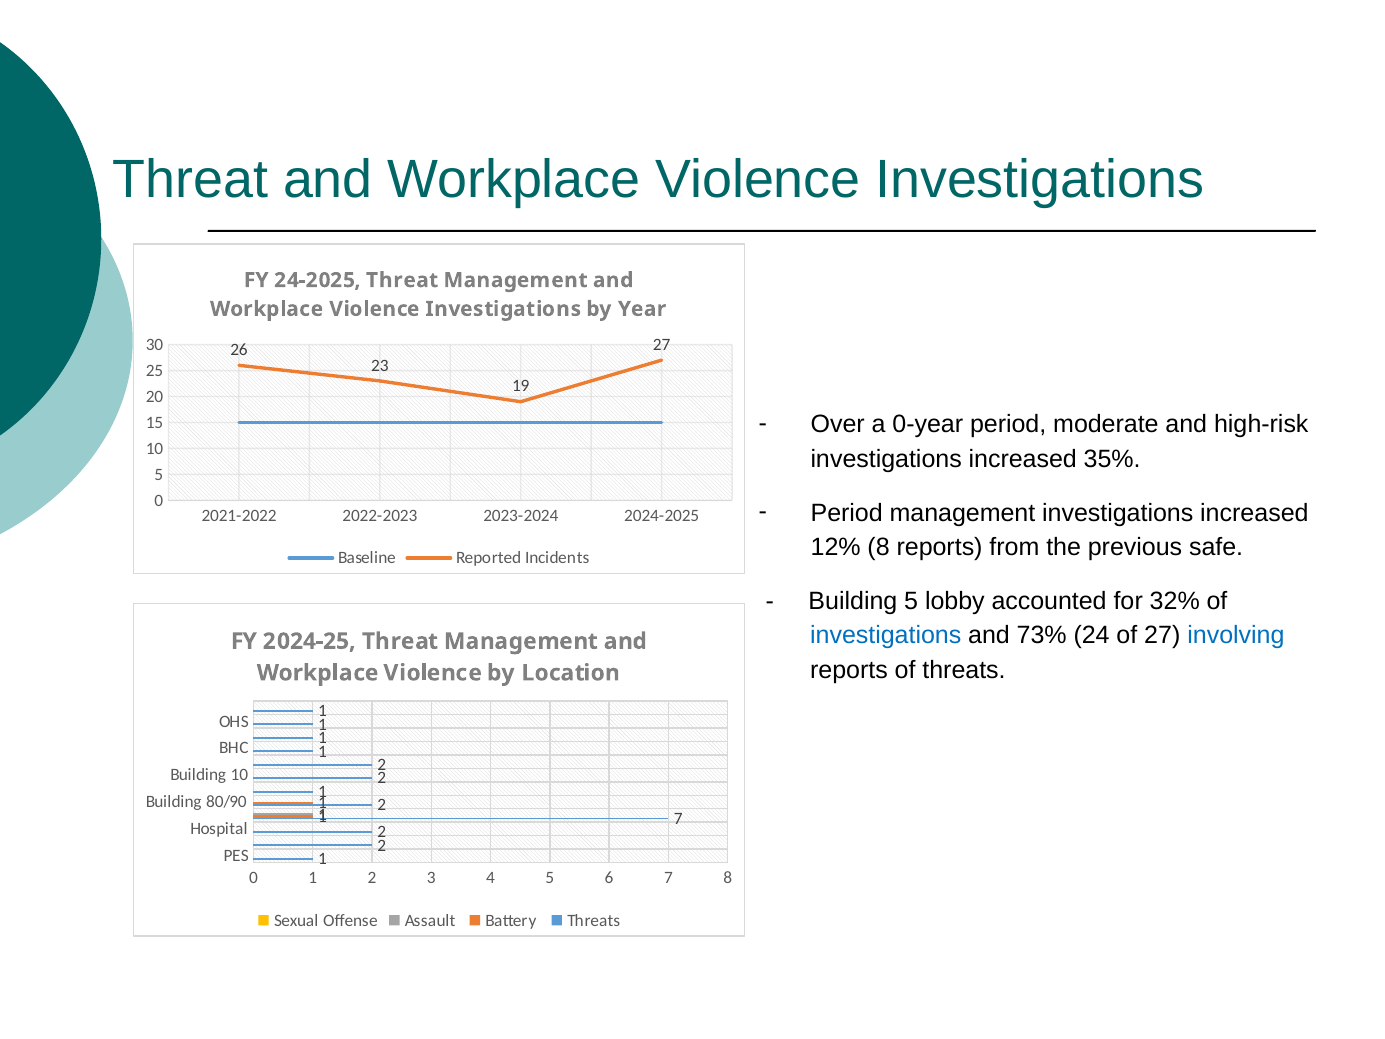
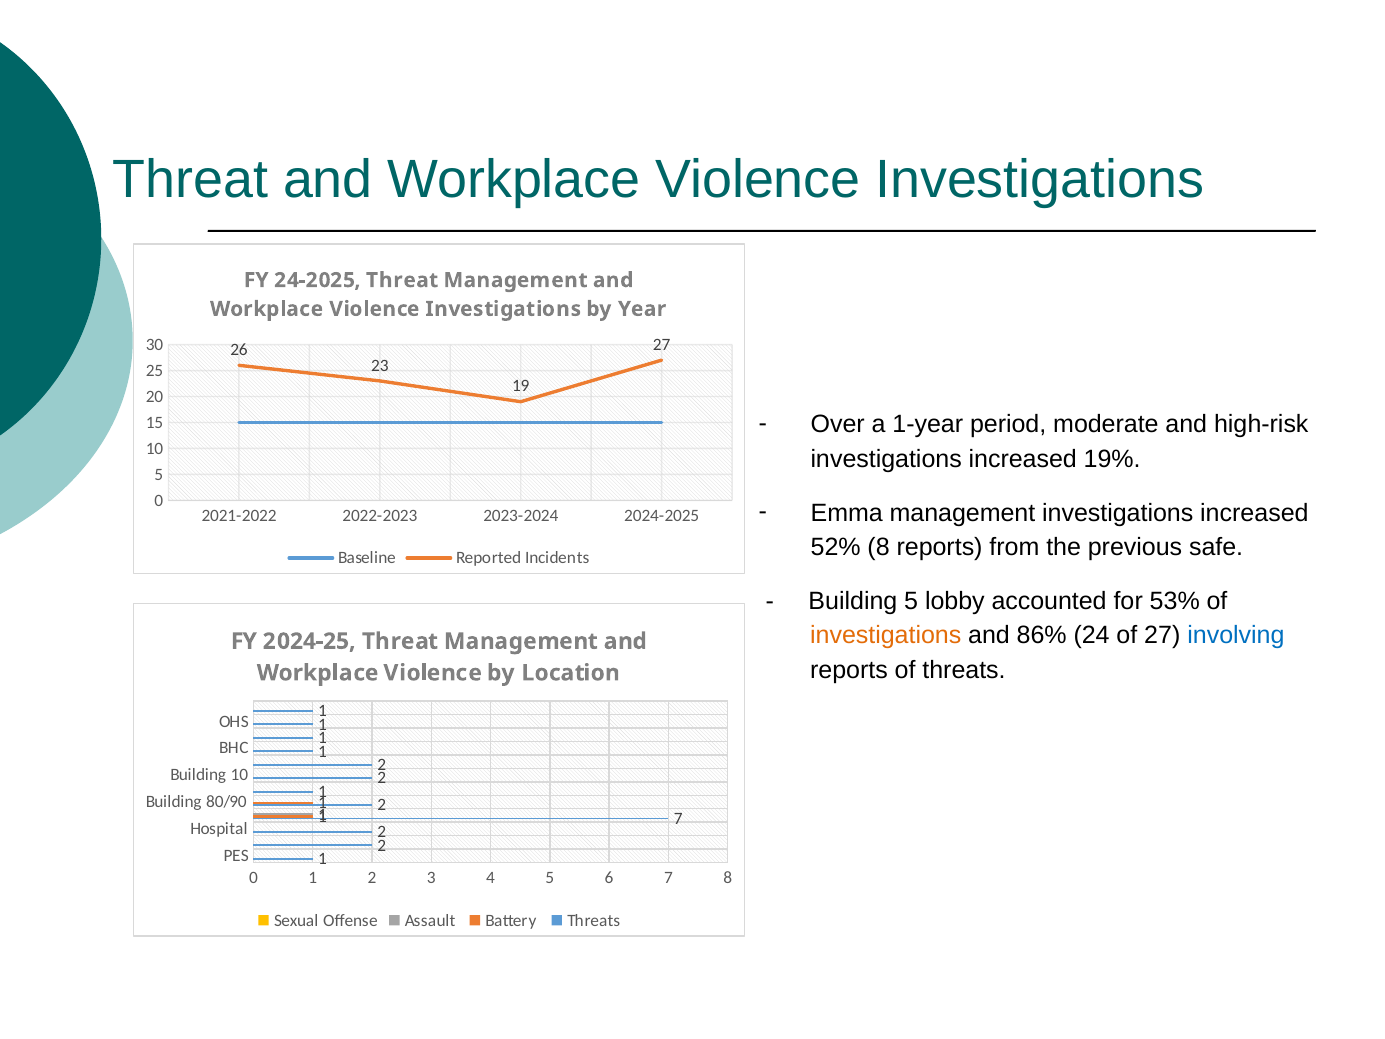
0-year: 0-year -> 1-year (928, 424)
35%: 35% -> 19% (1112, 459)
Period: Period -> Emma (847, 513)
12%: 12% -> 52% (836, 547)
32%: 32% -> 53% (1175, 601)
investigations colour: blue -> orange (886, 635)
73%: 73% -> 86% (1042, 635)
